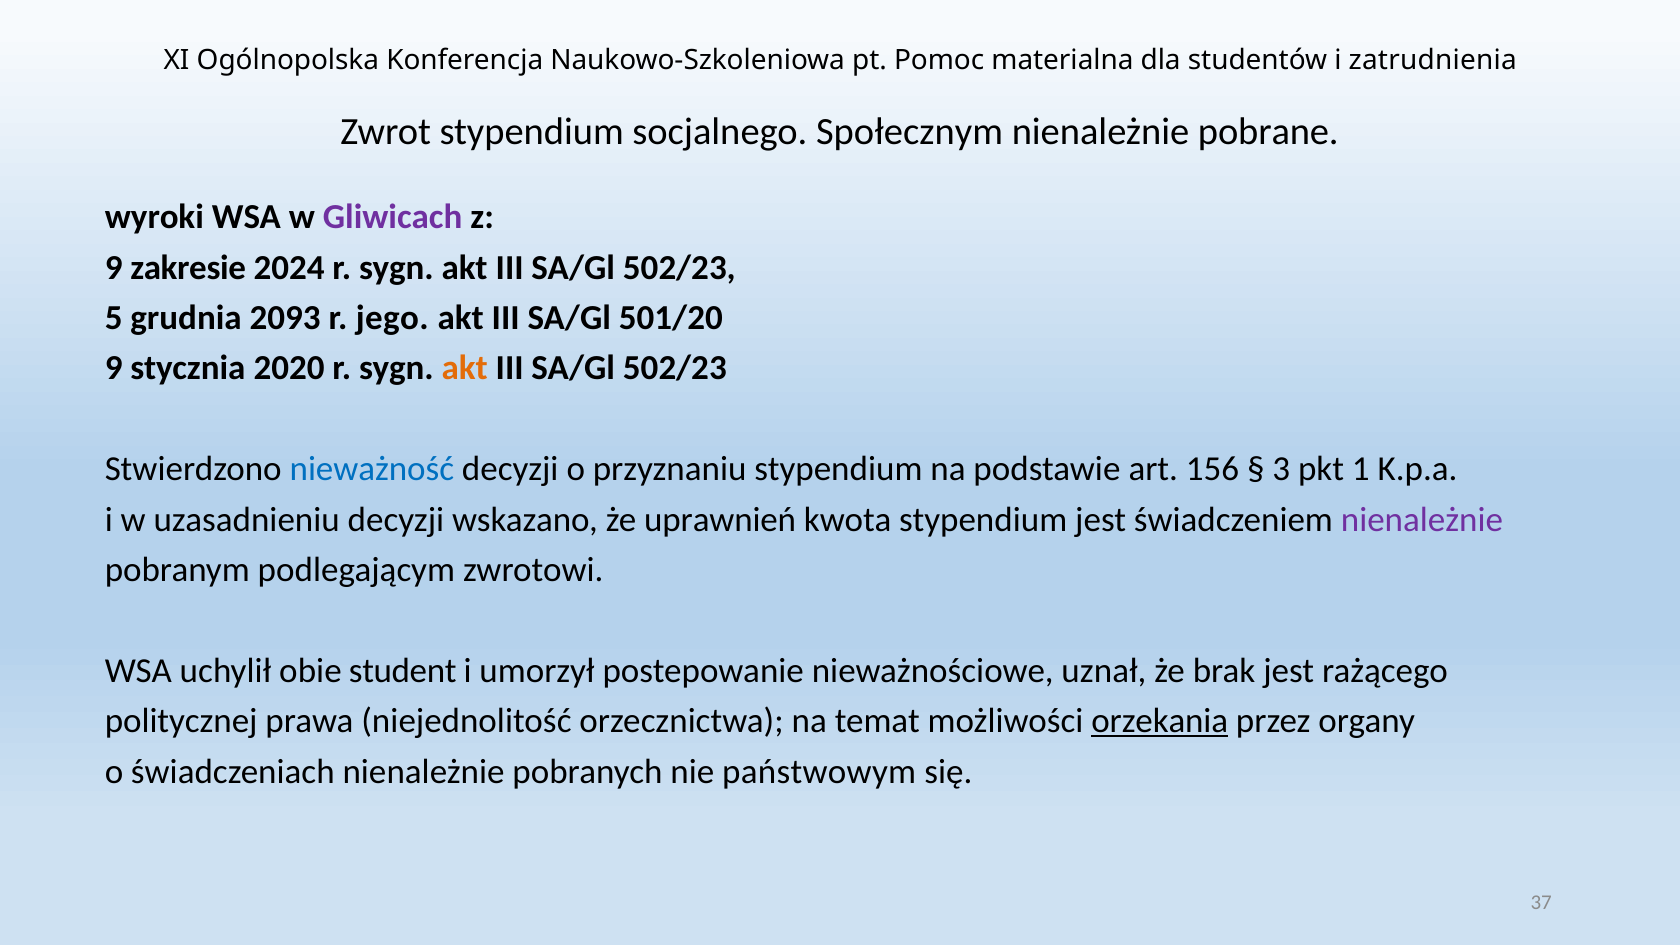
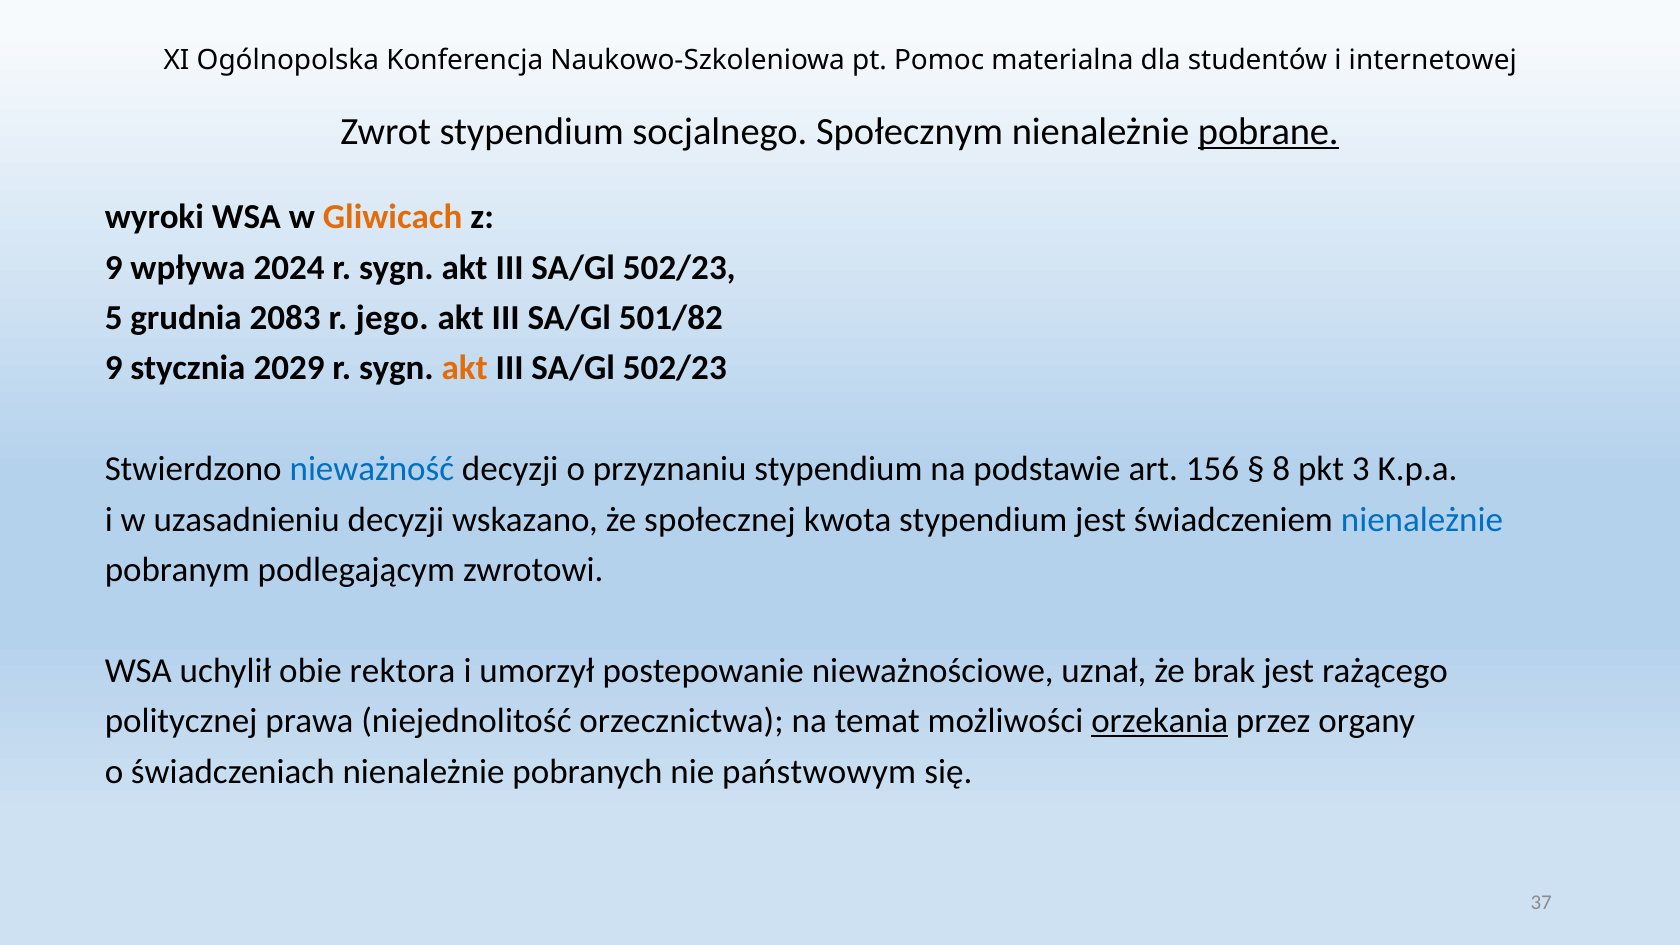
zatrudnienia: zatrudnienia -> internetowej (1433, 60)
pobrane underline: none -> present (1268, 132)
Gliwicach colour: purple -> orange (393, 217)
zakresie: zakresie -> wpływa (188, 268)
2093: 2093 -> 2083 (285, 318)
501/20: 501/20 -> 501/82 (671, 318)
2020: 2020 -> 2029 (289, 368)
3: 3 -> 8 (1281, 469)
1: 1 -> 3 (1361, 469)
uprawnień: uprawnień -> społecznej (720, 520)
nienależnie colour: purple -> blue (1422, 520)
student: student -> rektora (402, 671)
